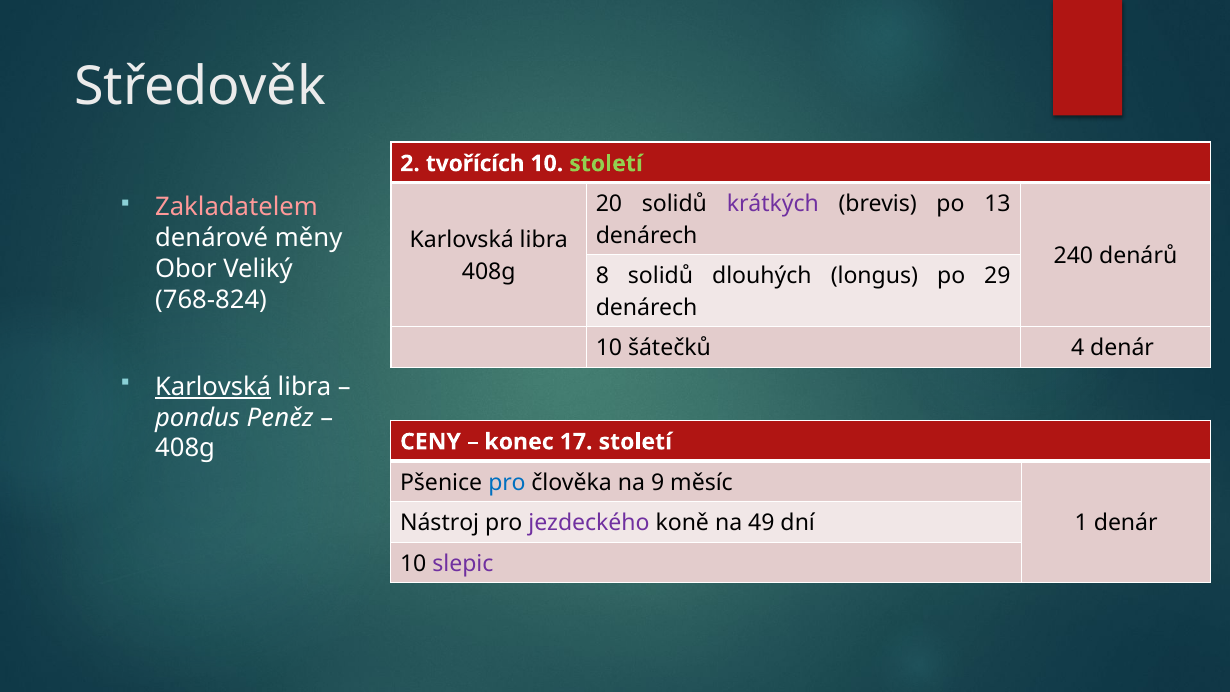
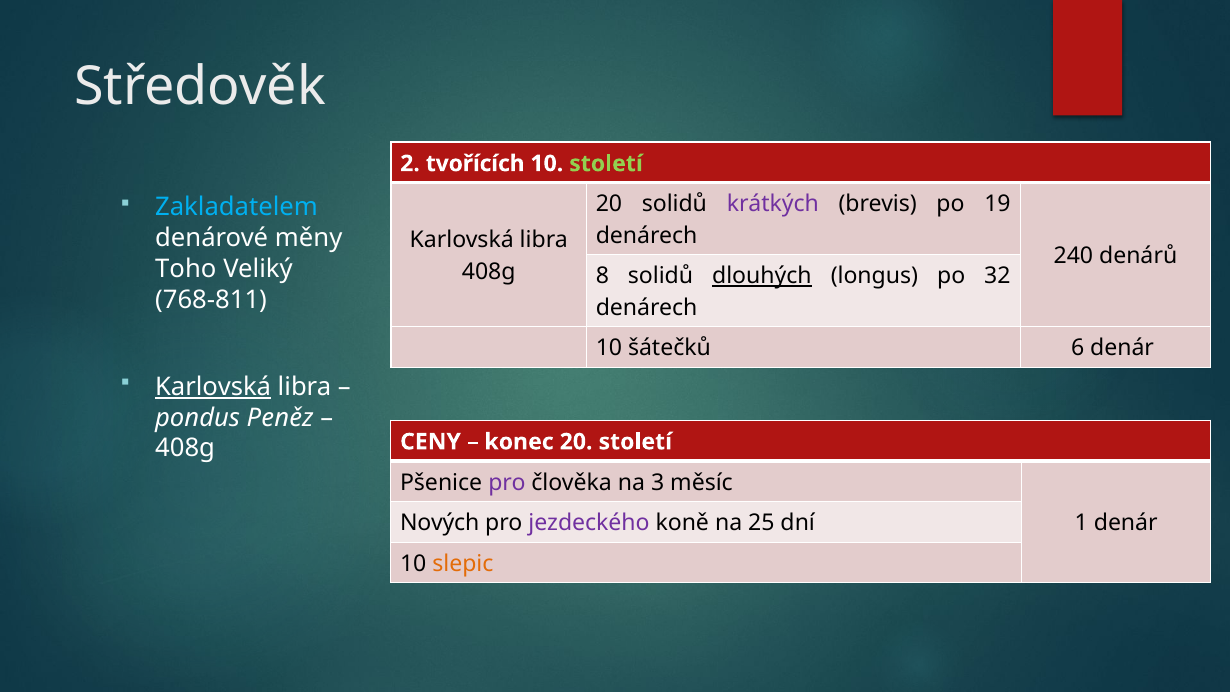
Zakladatelem colour: pink -> light blue (237, 207)
13: 13 -> 19 (997, 204)
Obor: Obor -> Toho (186, 269)
dlouhých underline: none -> present (762, 276)
29: 29 -> 32 (997, 276)
768-824: 768-824 -> 768-811 (211, 300)
4: 4 -> 6 (1078, 348)
konec 17: 17 -> 20 (576, 442)
pro colour: blue -> purple (507, 482)
9: 9 -> 3 (658, 482)
Nástroj: Nástroj -> Nových (440, 523)
49: 49 -> 25 (761, 523)
slepic colour: purple -> orange (463, 564)
